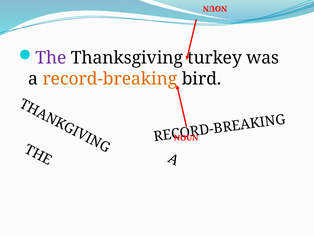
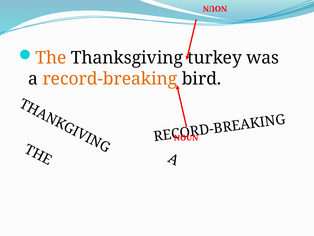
The colour: purple -> orange (51, 58)
